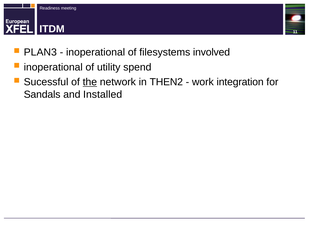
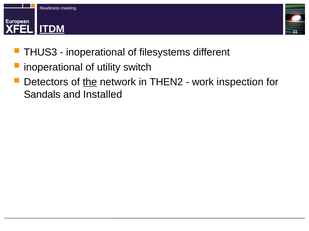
ITDM underline: none -> present (52, 29)
PLAN3: PLAN3 -> THUS3 (40, 52)
involved: involved -> different (211, 52)
spend: spend -> switch (137, 67)
Sucessful: Sucessful -> Detectors (46, 82)
integration: integration -> inspection (240, 82)
